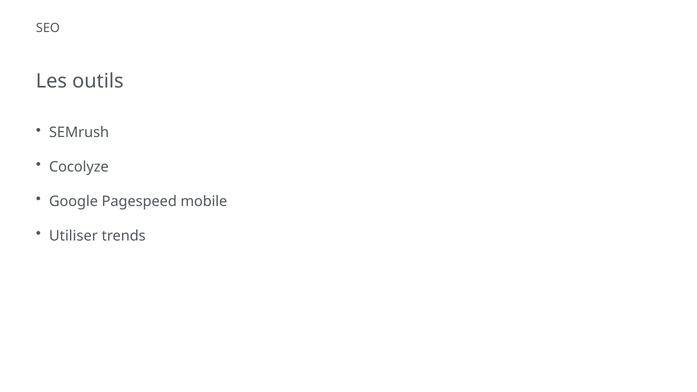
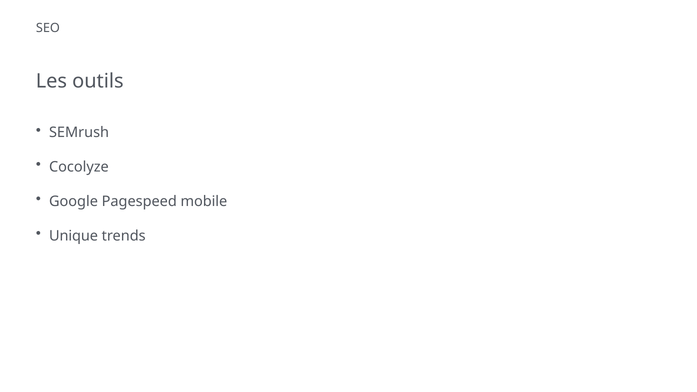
Utiliser: Utiliser -> Unique (74, 236)
